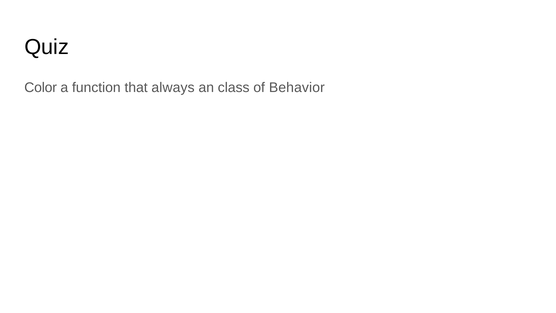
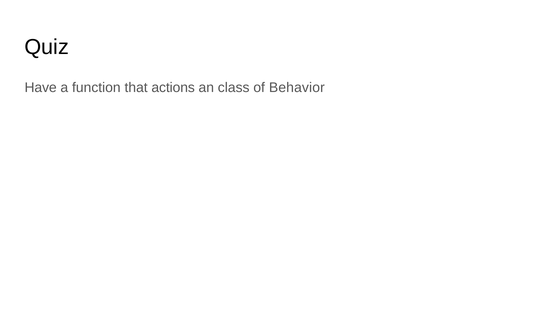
Color: Color -> Have (41, 87)
always: always -> actions (173, 87)
